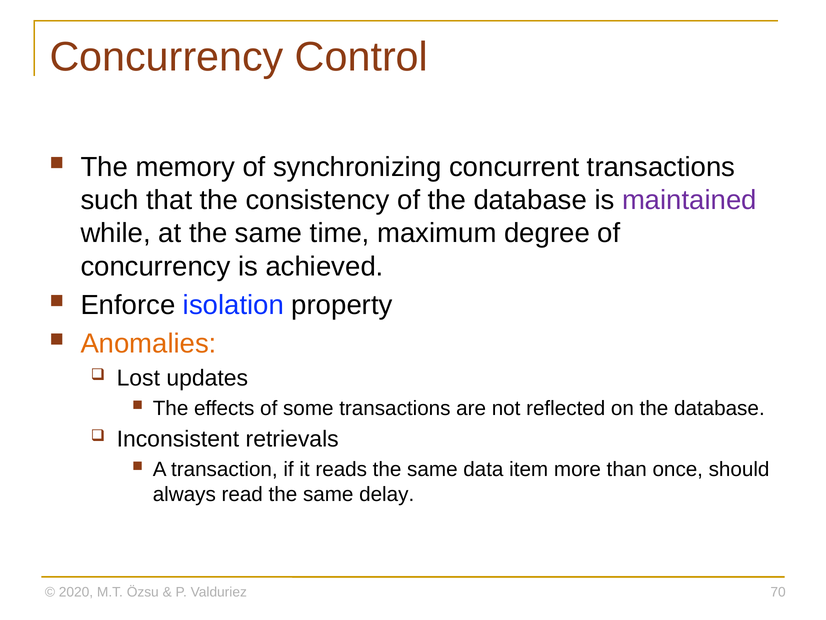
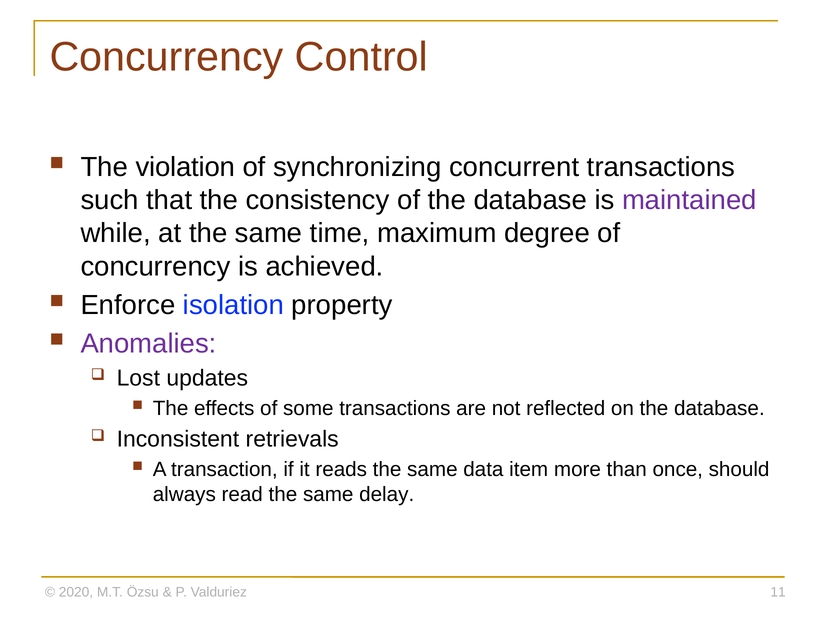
memory: memory -> violation (185, 167)
Anomalies colour: orange -> purple (149, 343)
70: 70 -> 11 (778, 592)
